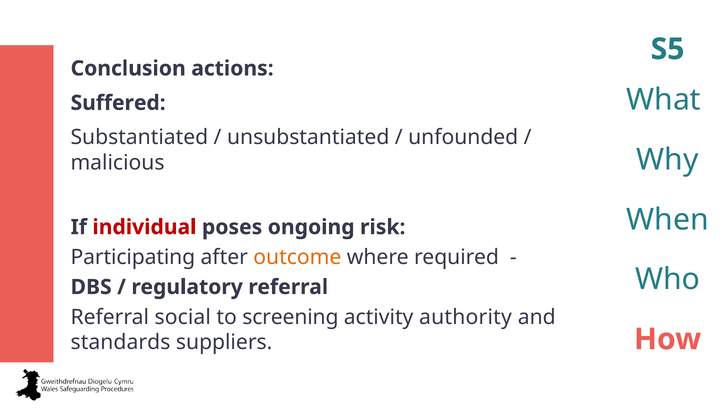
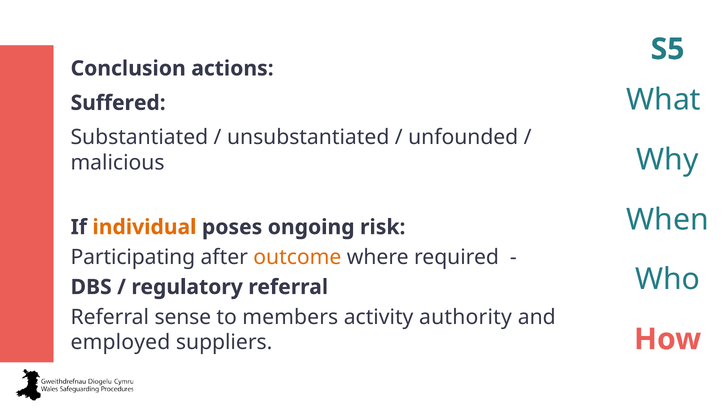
individual colour: red -> orange (144, 227)
social: social -> sense (183, 317)
screening: screening -> members (290, 317)
standards: standards -> employed (120, 342)
